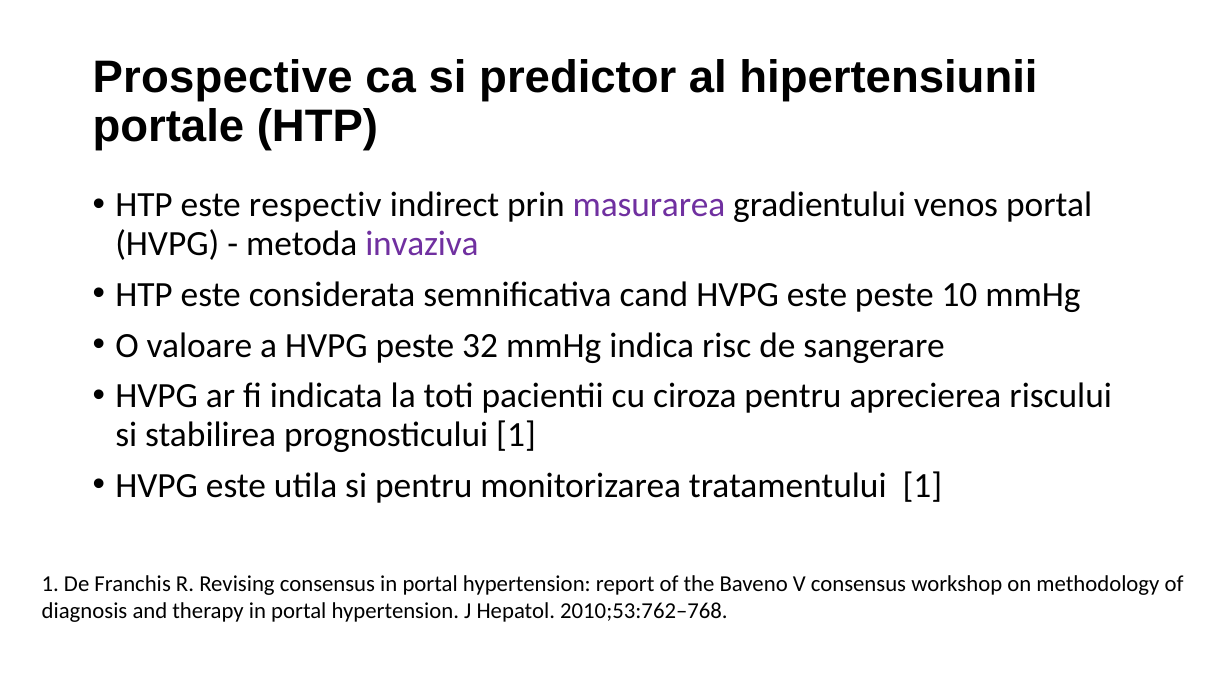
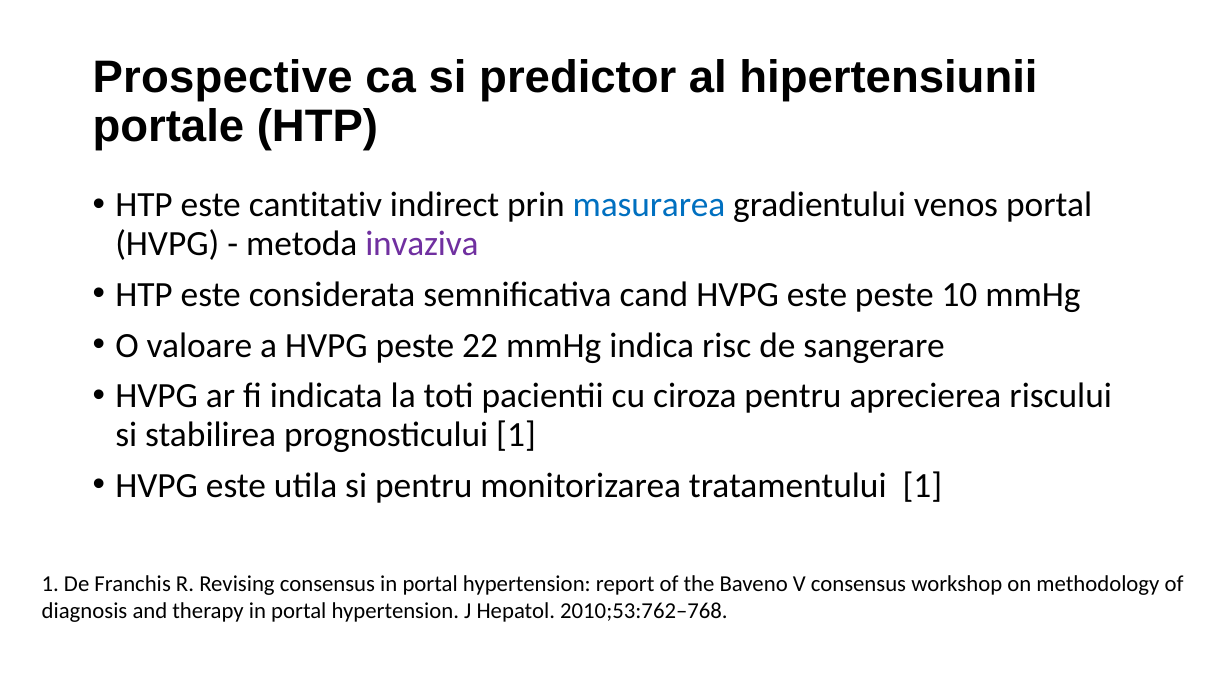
respectiv: respectiv -> cantitativ (315, 205)
masurarea colour: purple -> blue (649, 205)
32: 32 -> 22 (480, 345)
